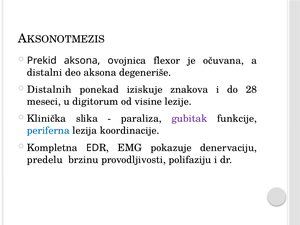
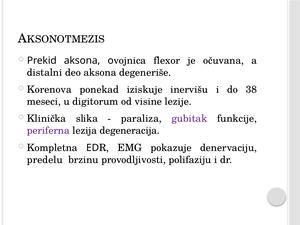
Distalnih: Distalnih -> Korenova (49, 90)
znakova: znakova -> inervišu (189, 90)
28: 28 -> 38 (251, 90)
periferna colour: blue -> purple (48, 131)
koordinacije: koordinacije -> degeneracija (130, 131)
